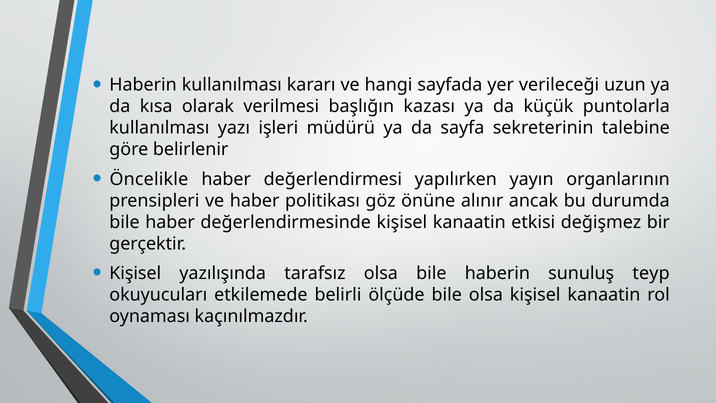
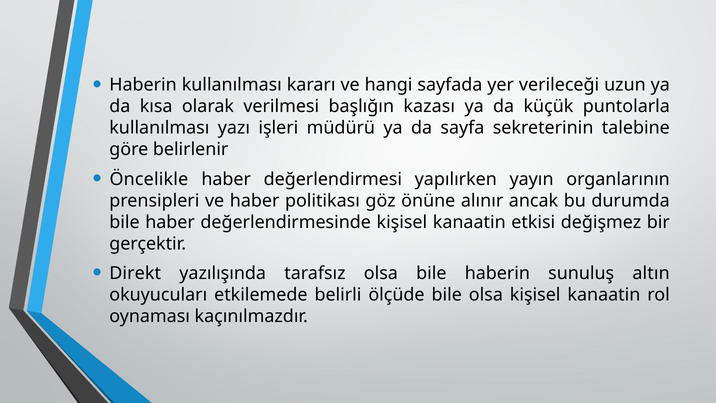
Kişisel: Kişisel -> Direkt (135, 273)
teyp: teyp -> altın (651, 273)
